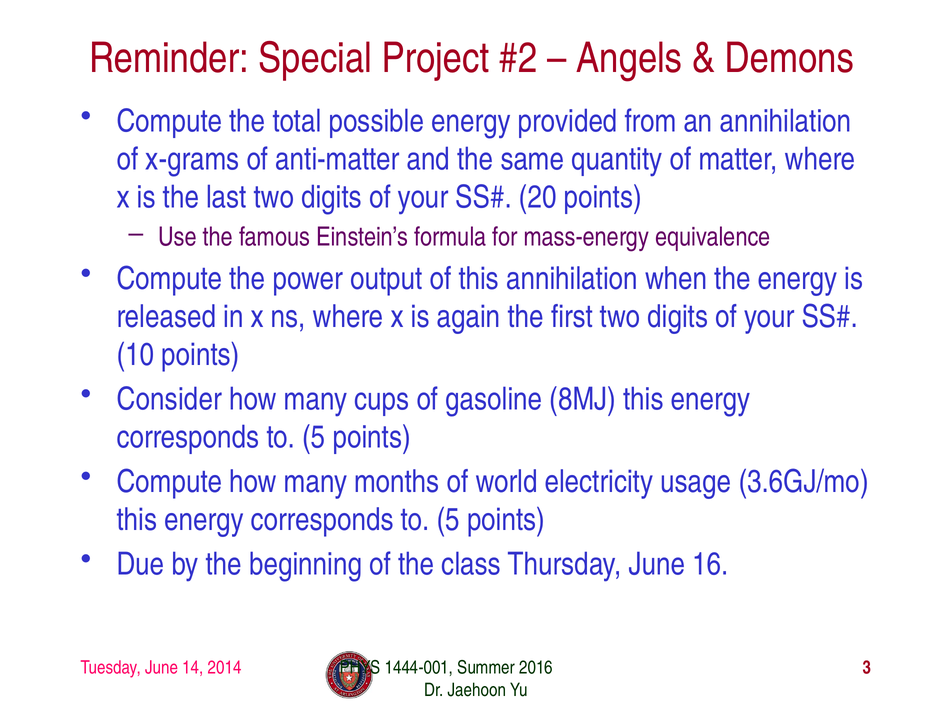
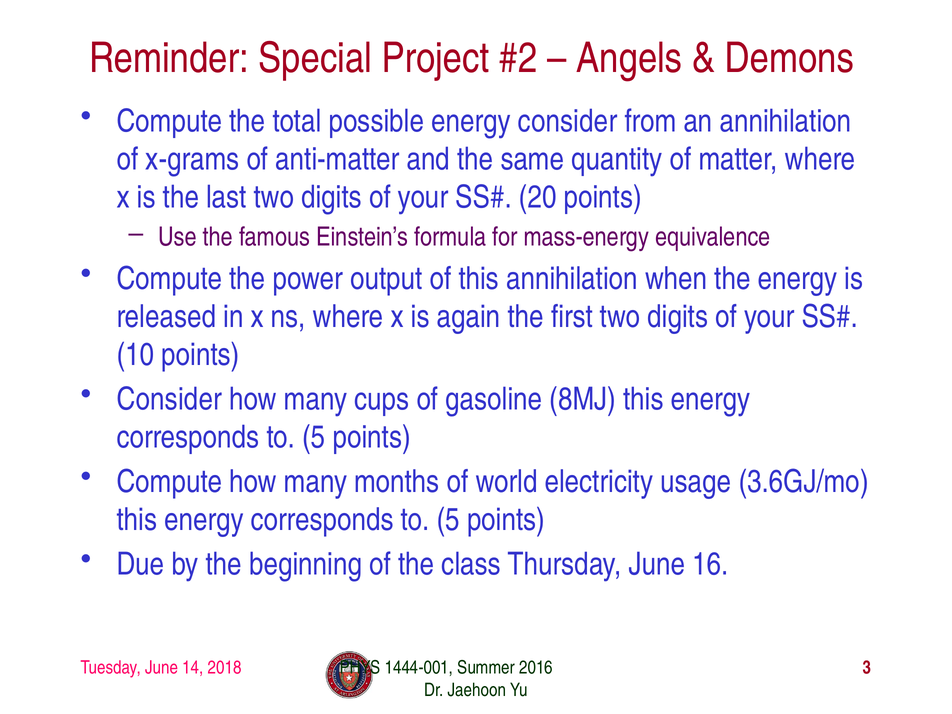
energy provided: provided -> consider (568, 121)
2014: 2014 -> 2018 (225, 668)
